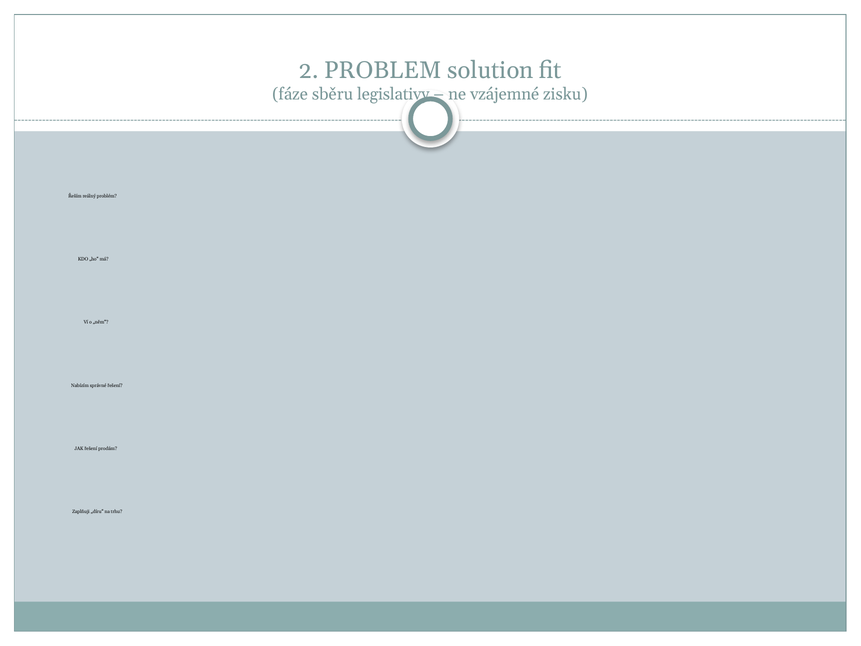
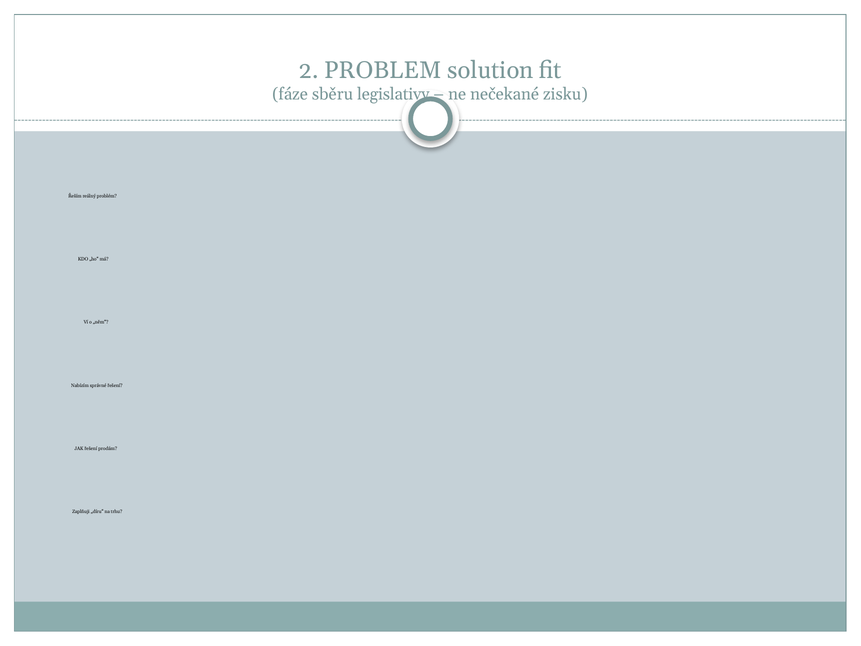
vzájemné: vzájemné -> nečekané (505, 94)
